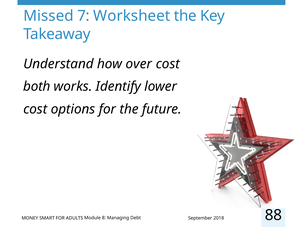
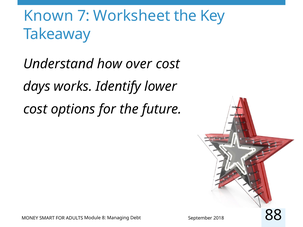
Missed: Missed -> Known (48, 16)
both: both -> days (37, 87)
